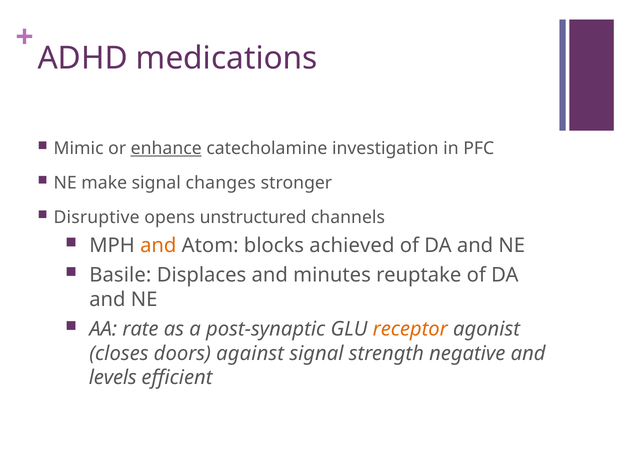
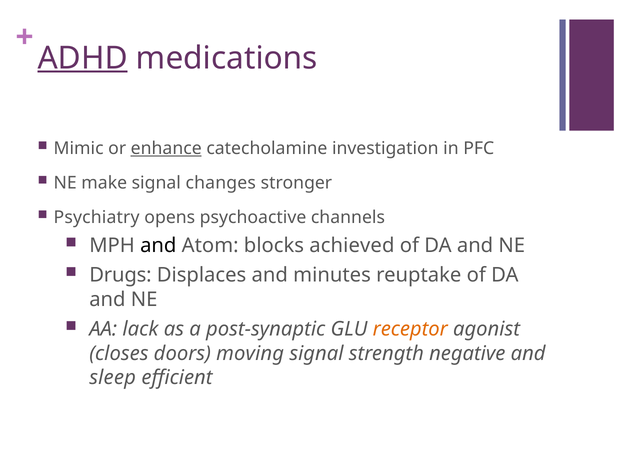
ADHD underline: none -> present (83, 58)
Disruptive: Disruptive -> Psychiatry (97, 217)
unstructured: unstructured -> psychoactive (253, 217)
and colour: orange -> black (158, 245)
Basile: Basile -> Drugs (120, 275)
rate: rate -> lack (140, 329)
against: against -> moving (250, 353)
levels: levels -> sleep (113, 377)
